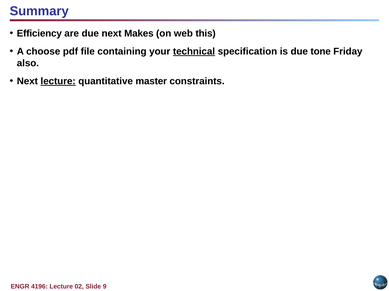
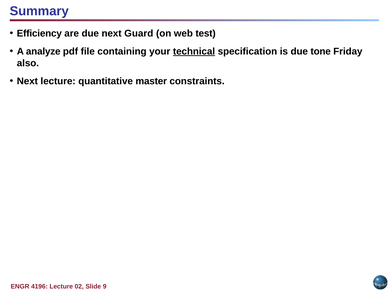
Makes: Makes -> Guard (139, 33)
this: this -> test (206, 33)
choose: choose -> analyze (43, 52)
lecture underline: present -> none (58, 81)
